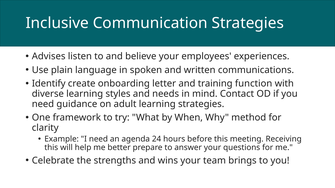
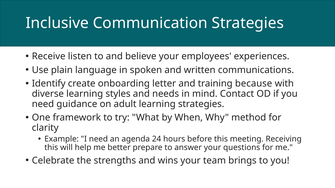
Advises: Advises -> Receive (49, 56)
function: function -> because (254, 84)
